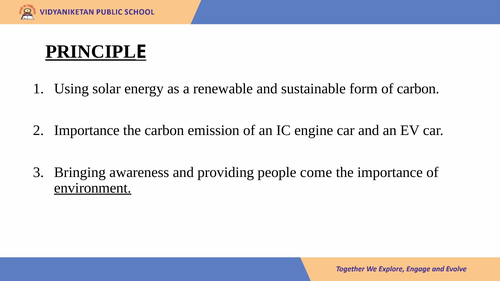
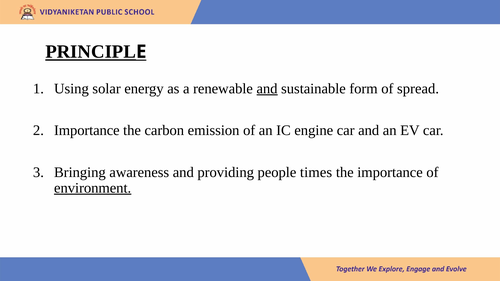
and underline: none -> present (267, 89)
of carbon: carbon -> spread (418, 89)
come: come -> times (316, 172)
